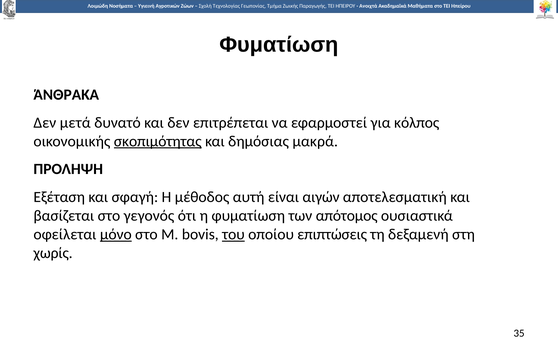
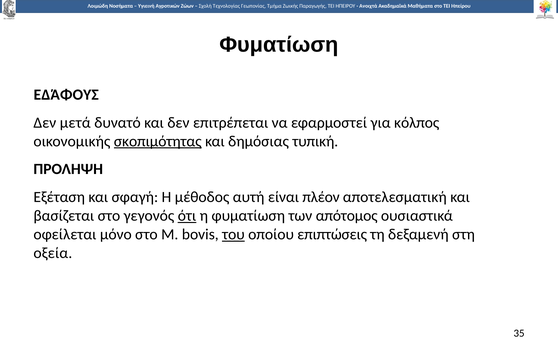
ΆΝΘΡΑΚΑ: ΆΝΘΡΑΚΑ -> ΕΔΆΦΟΥΣ (66, 95)
μακρά: μακρά -> τυπική (315, 141)
αιγών: αιγών -> πλέον (321, 197)
ότι underline: none -> present (187, 216)
μόνο underline: present -> none (116, 234)
χωρίς: χωρίς -> οξεία (53, 253)
